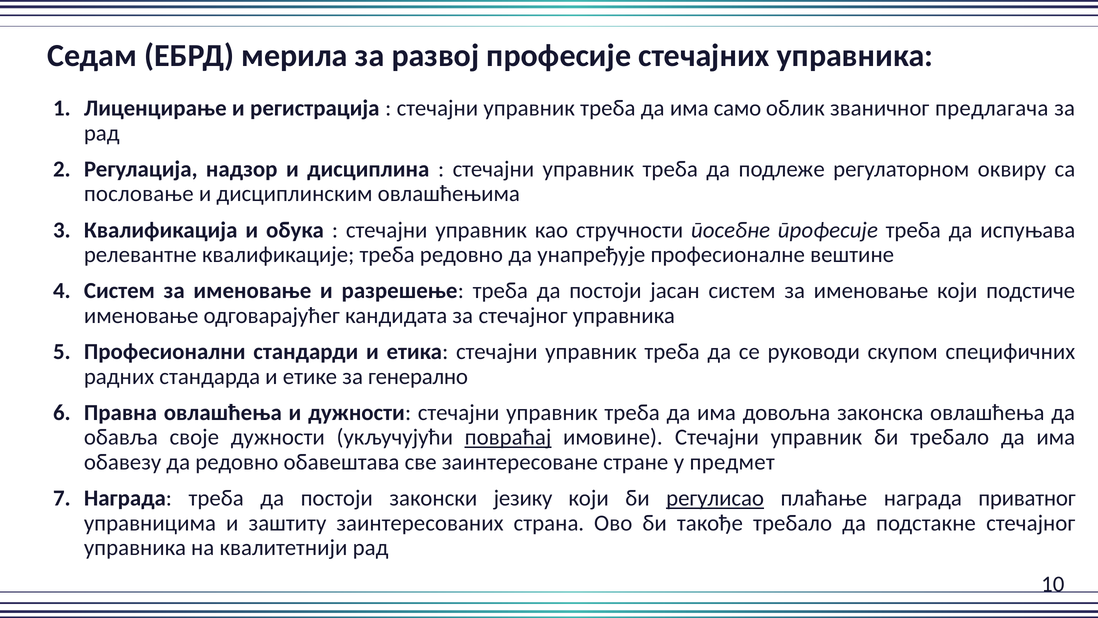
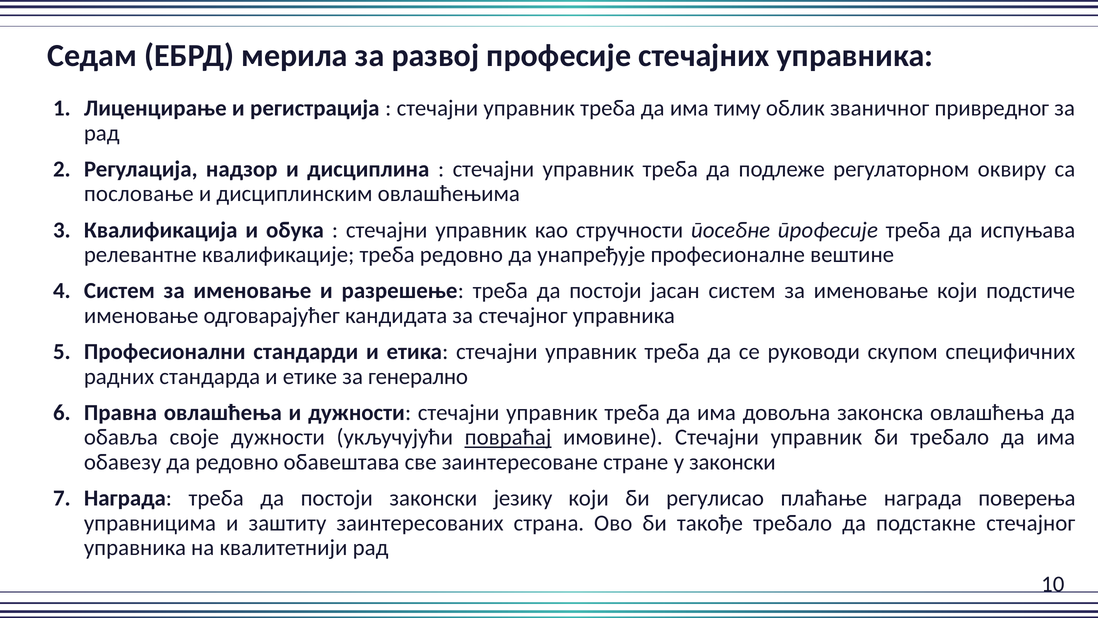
само: само -> тиму (737, 108)
предлагача: предлагача -> привредног (992, 108)
у предмет: предмет -> законски (732, 462)
регулисао underline: present -> none (715, 498)
приватног: приватног -> поверења (1027, 498)
